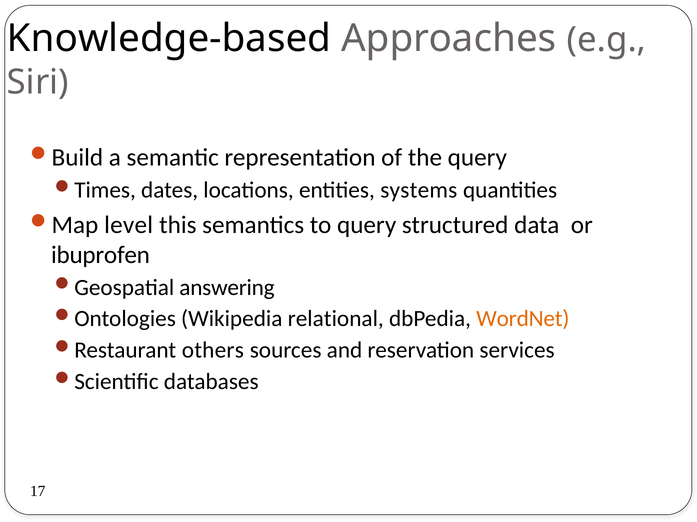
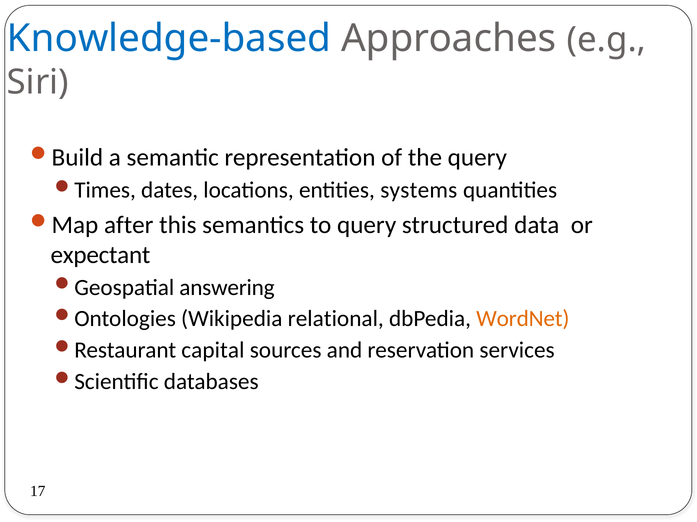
Knowledge-based colour: black -> blue (169, 39)
level: level -> after (129, 225)
ibuprofen: ibuprofen -> expectant (100, 255)
others: others -> capital (213, 351)
